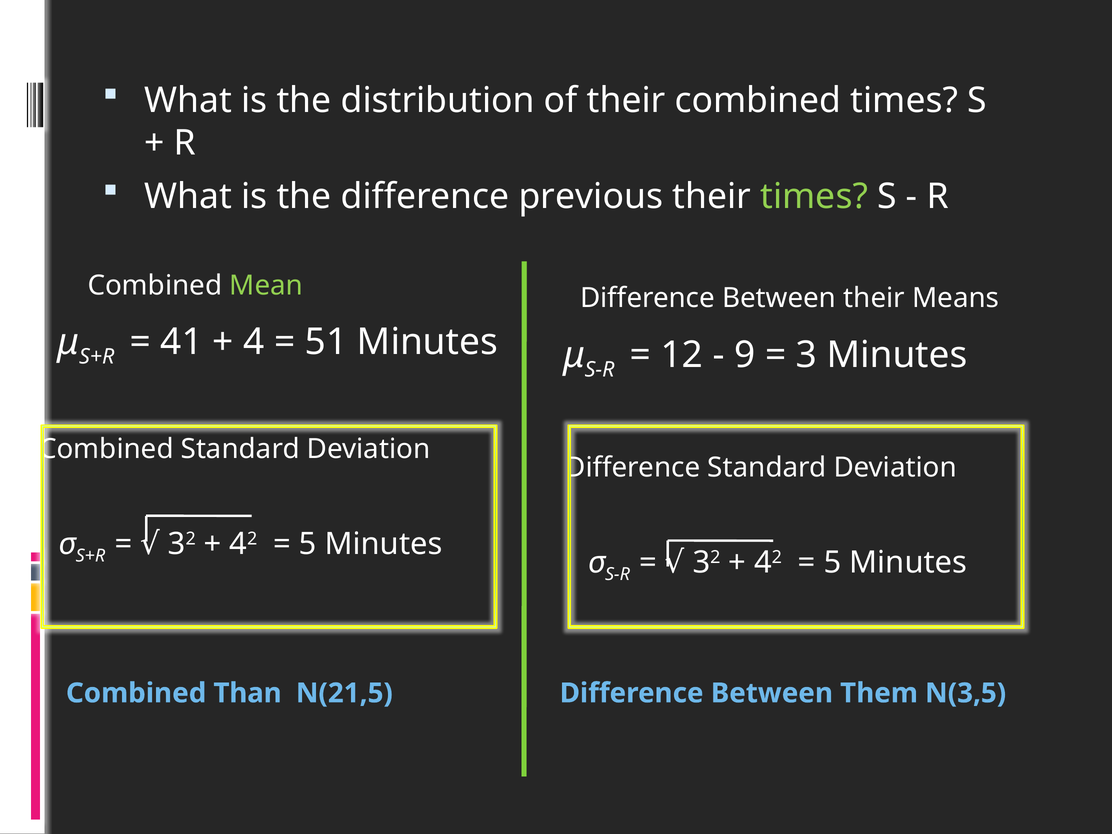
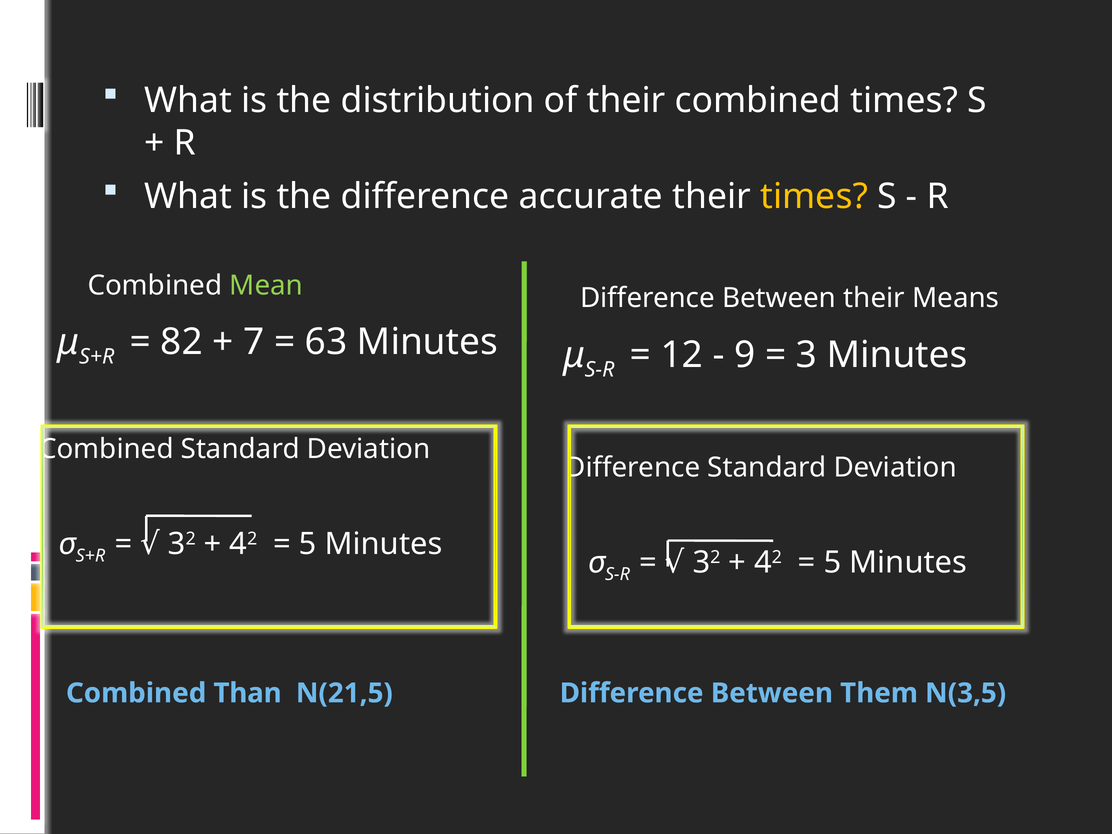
previous: previous -> accurate (591, 196)
times colour: light green -> yellow (814, 196)
41: 41 -> 82 (182, 342)
4: 4 -> 7 (254, 342)
51: 51 -> 63 (326, 342)
